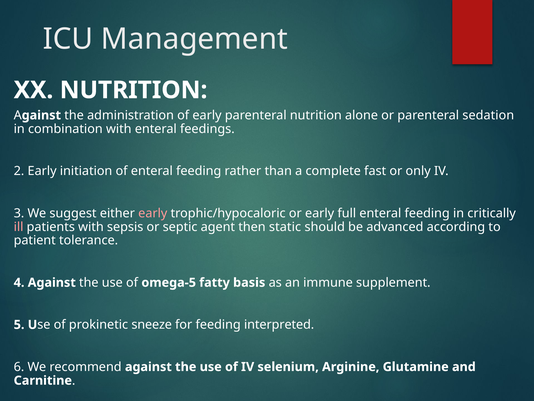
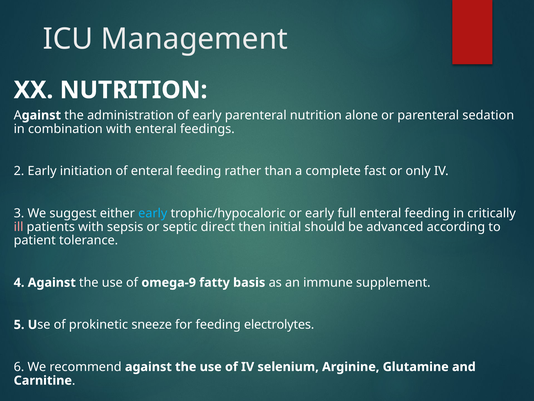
early colour: pink -> light blue (153, 213)
agent: agent -> direct (218, 227)
static: static -> initial (285, 227)
omega-5: omega-5 -> omega-9 (169, 282)
interpreted: interpreted -> electrolytes (279, 324)
